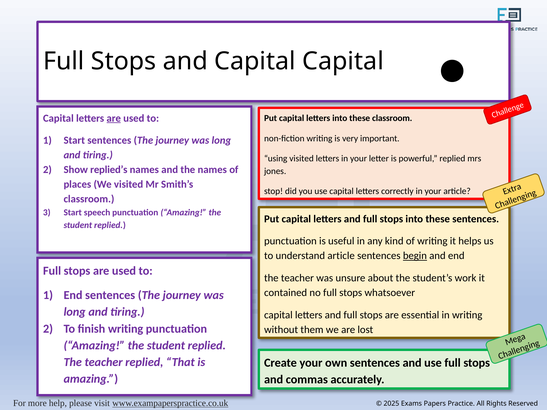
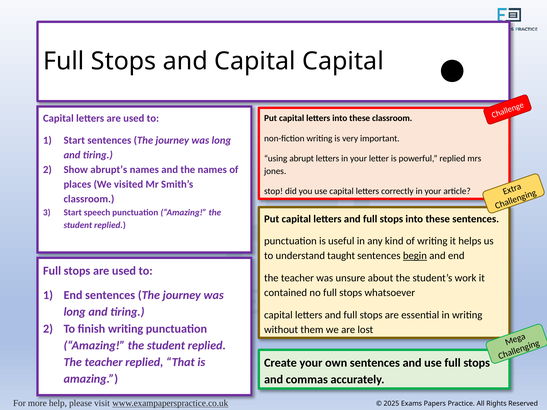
are underline: present -> none (114, 118)
using visited: visited -> abrupt (302, 159)
replied’s: replied’s -> abrupt’s (109, 170)
understand article: article -> taught (341, 256)
